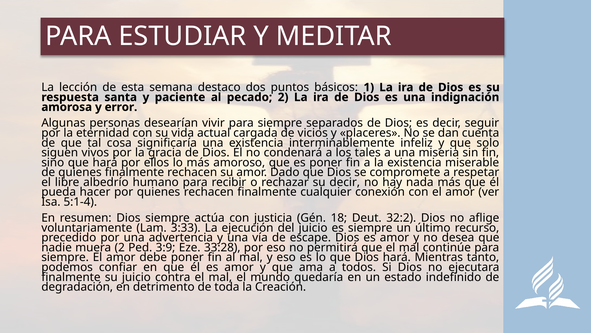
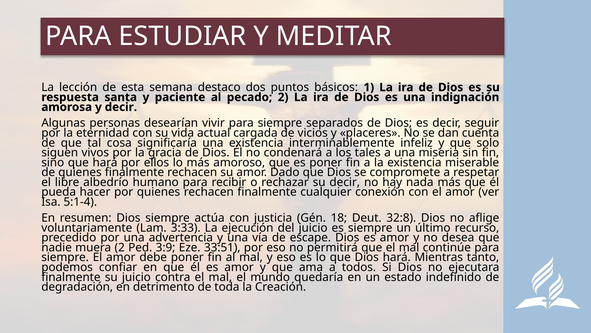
y error: error -> decir (121, 107)
32:2: 32:2 -> 32:8 (401, 218)
33:28: 33:28 -> 33:51 (222, 247)
